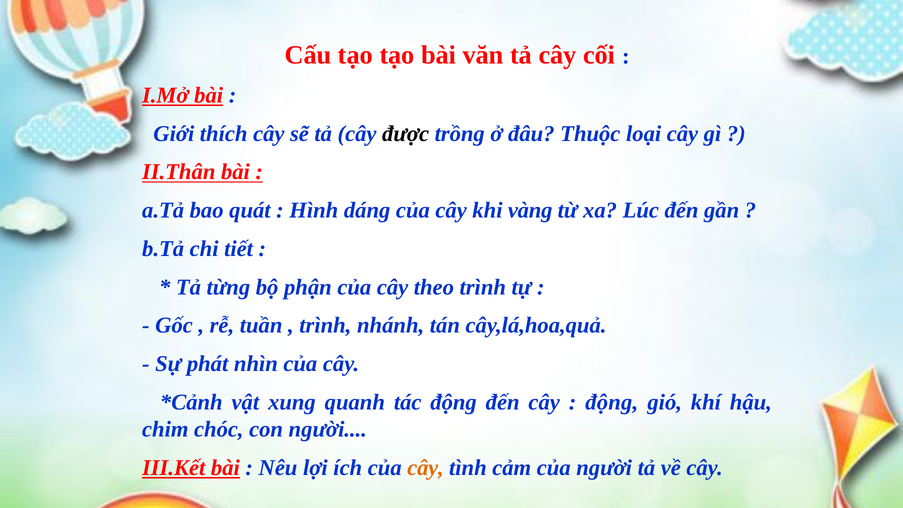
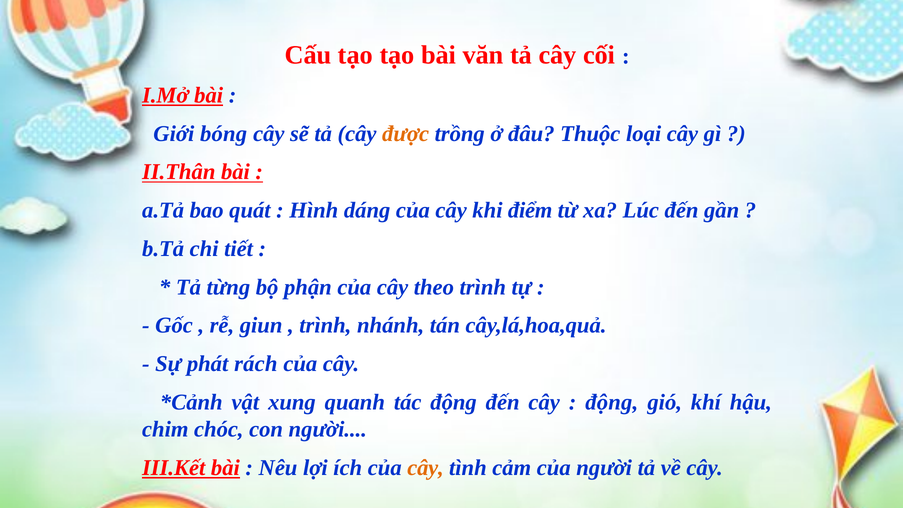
thích: thích -> bóng (224, 134)
được colour: black -> orange (406, 134)
vàng: vàng -> điểm (530, 210)
tuần: tuần -> giun (261, 325)
nhìn: nhìn -> rách (256, 364)
